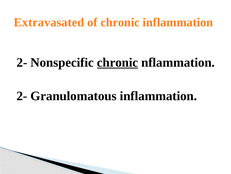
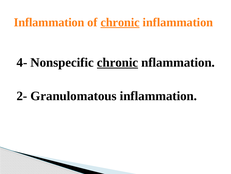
Extravasated: Extravasated -> Inflammation (49, 22)
chronic underline: none -> present (120, 22)
2-: 2- -> 4- (22, 62)
